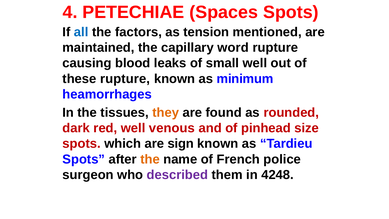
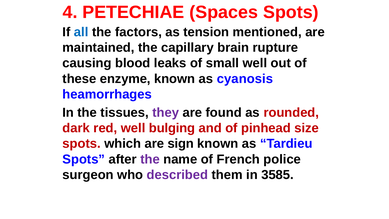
word: word -> brain (233, 48)
these rupture: rupture -> enzyme (125, 79)
minimum: minimum -> cyanosis (245, 79)
they colour: orange -> purple (166, 112)
venous: venous -> bulging (172, 128)
the colour: orange -> purple (150, 159)
4248: 4248 -> 3585 (278, 175)
